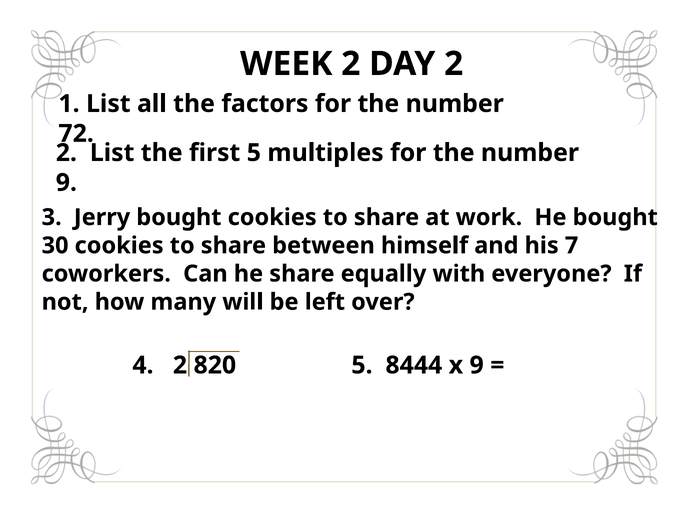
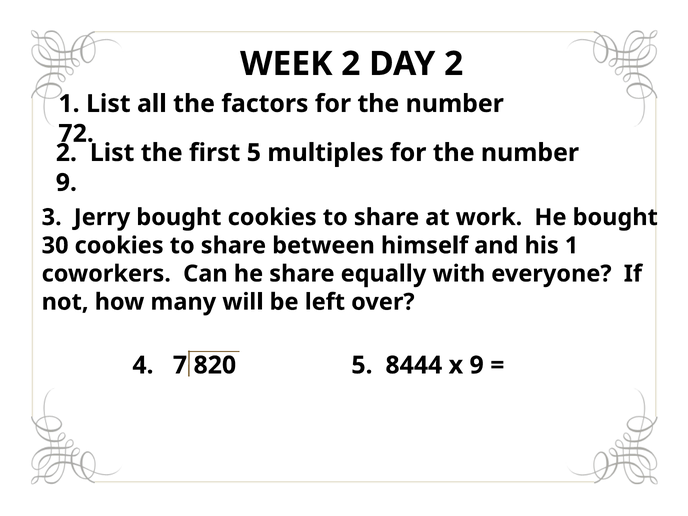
his 7: 7 -> 1 (572, 246)
4 2: 2 -> 7 (180, 365)
